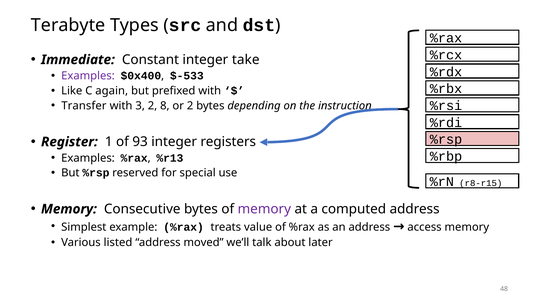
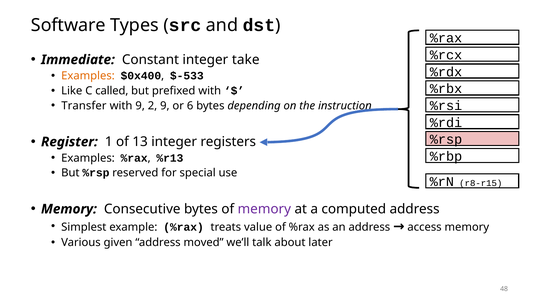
Terabyte: Terabyte -> Software (68, 25)
Examples colour: purple -> orange (88, 76)
again: again -> called (112, 91)
with 3: 3 -> 9 (140, 106)
2 8: 8 -> 9 (165, 106)
or 2: 2 -> 6 (190, 106)
93: 93 -> 13 (140, 142)
listed: listed -> given (118, 243)
